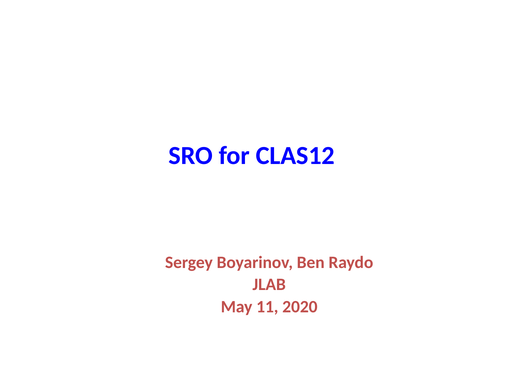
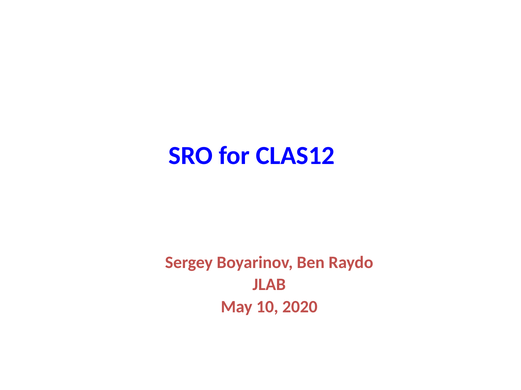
11: 11 -> 10 (267, 307)
